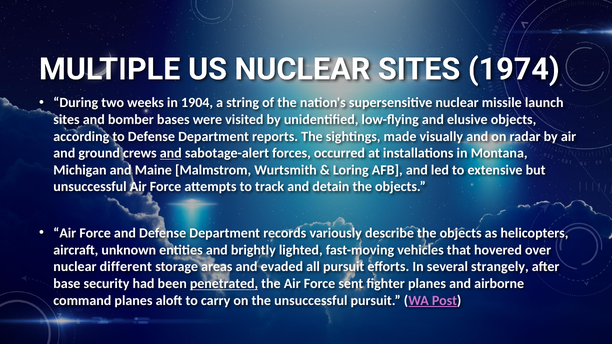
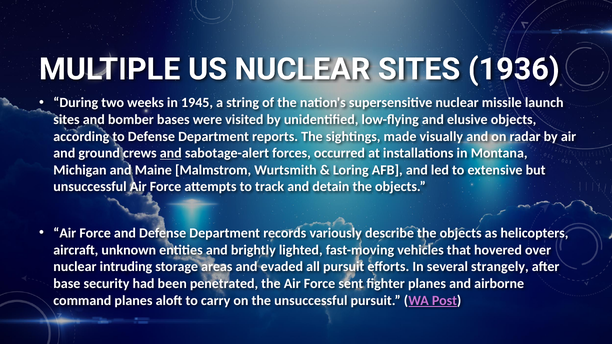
1974: 1974 -> 1936 (514, 69)
1904: 1904 -> 1945 (197, 103)
different: different -> intruding (126, 267)
penetrated underline: present -> none (224, 284)
